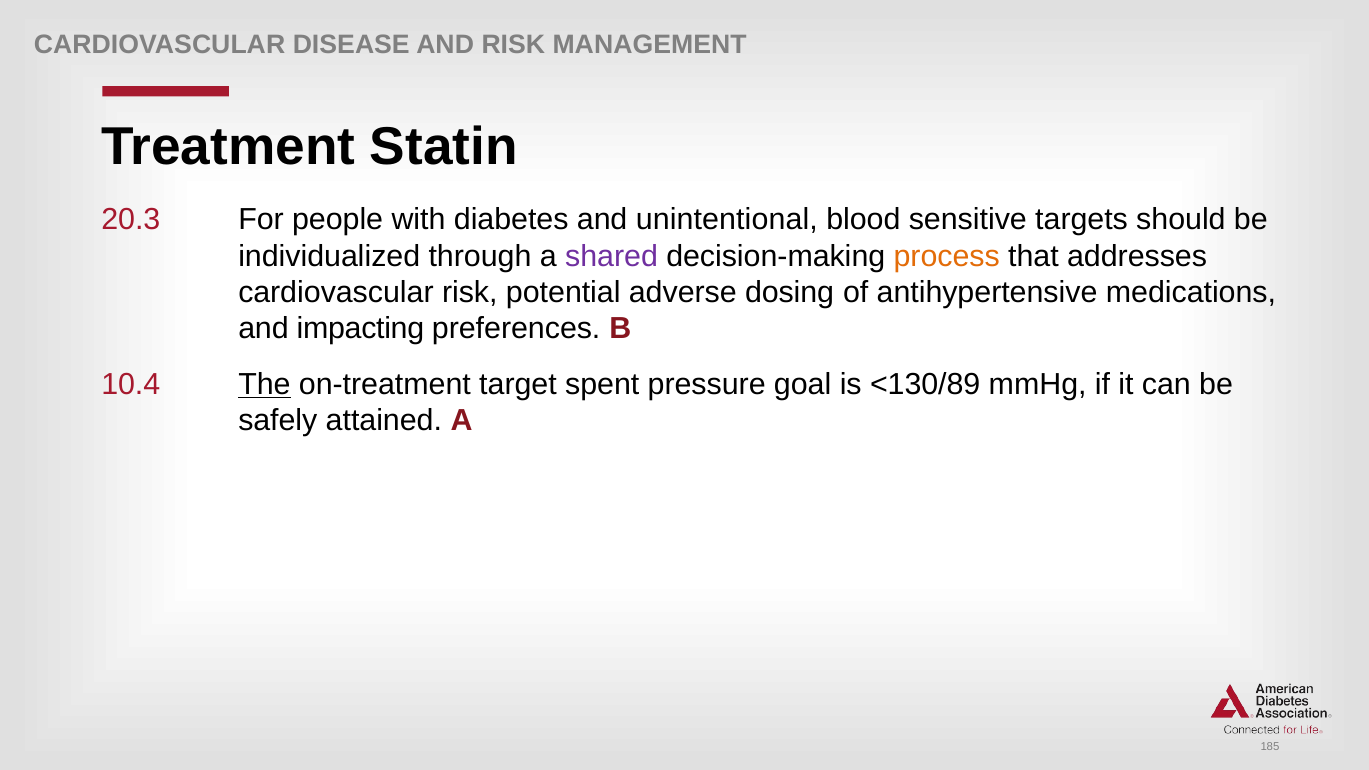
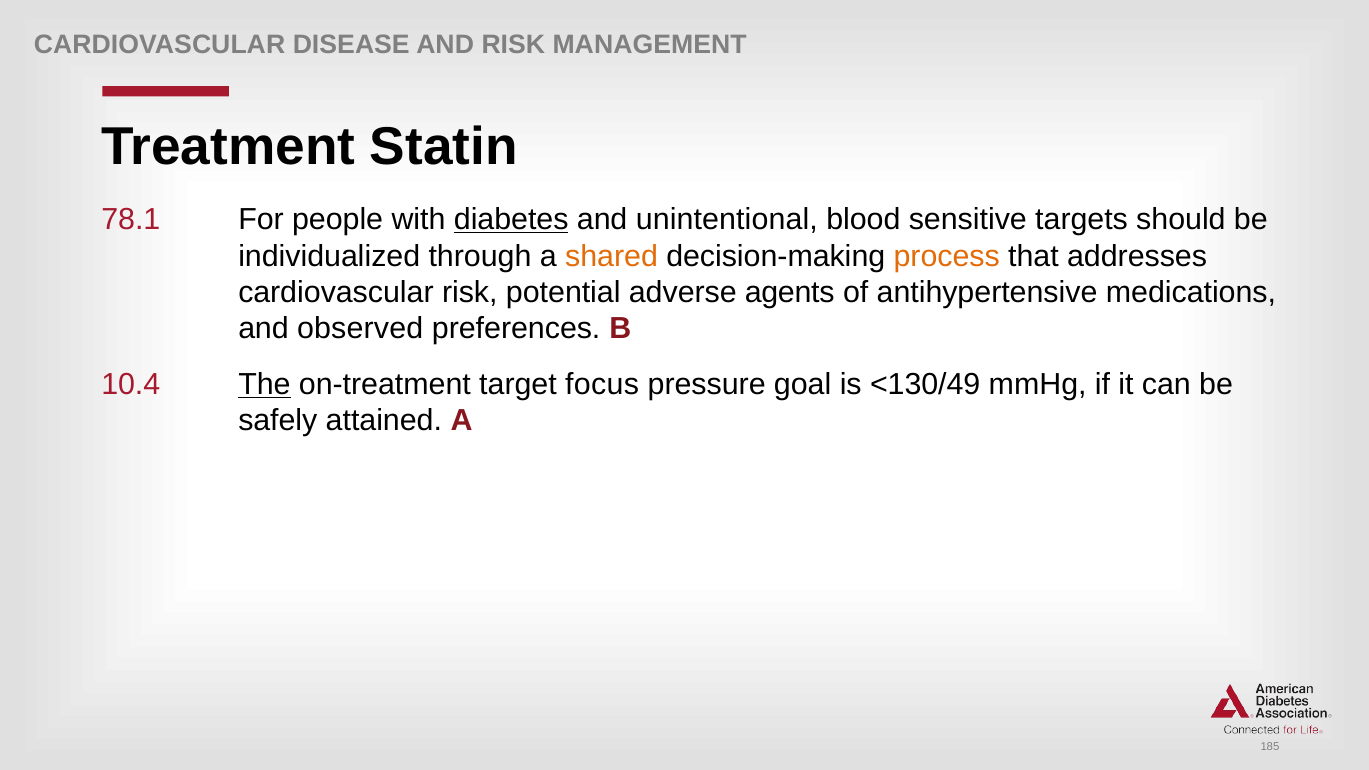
20.3: 20.3 -> 78.1 (131, 220)
diabetes underline: none -> present (511, 220)
shared colour: purple -> orange (612, 256)
dosing: dosing -> agents (790, 292)
impacting: impacting -> observed (360, 329)
spent: spent -> focus (602, 384)
<130/89: <130/89 -> <130/49 (925, 384)
